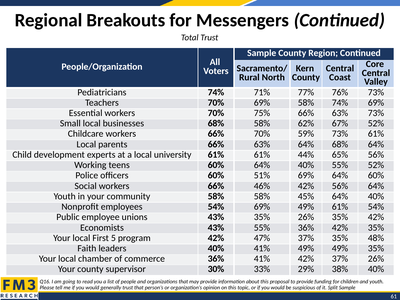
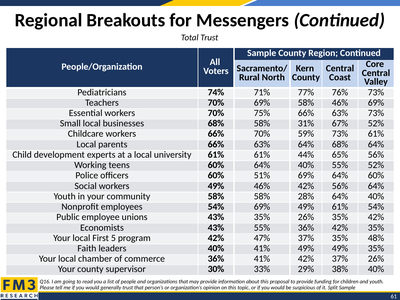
58% 74%: 74% -> 46% (340, 103)
62%: 62% -> 31% (306, 123)
Social workers 66%: 66% -> 49% (216, 186)
45%: 45% -> 28% (306, 196)
